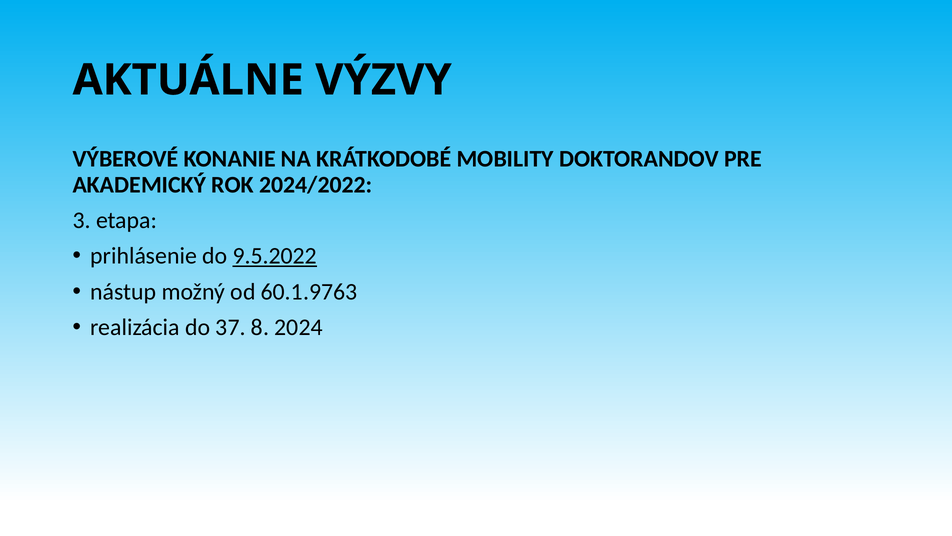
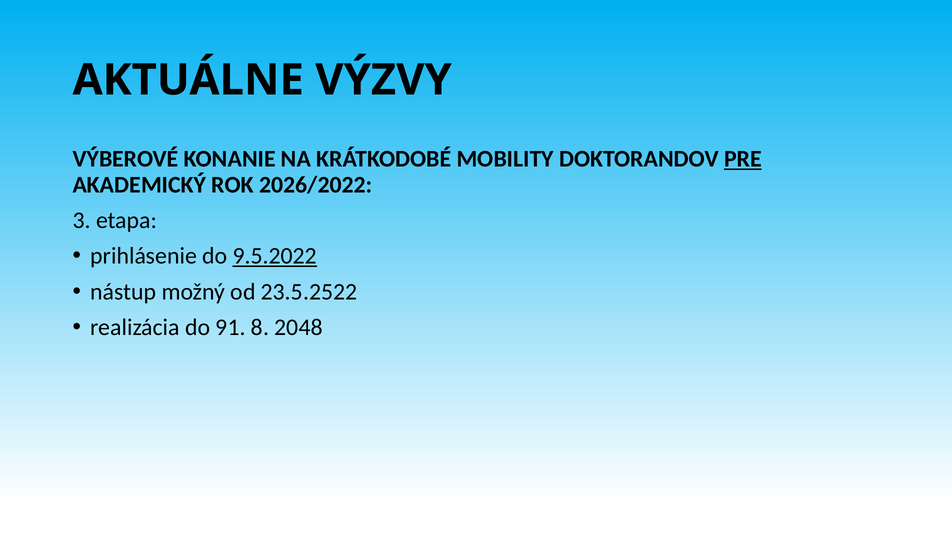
PRE underline: none -> present (743, 159)
2024/2022: 2024/2022 -> 2026/2022 (316, 185)
60.1.9763: 60.1.9763 -> 23.5.2522 (309, 291)
37: 37 -> 91 (231, 327)
2024: 2024 -> 2048 (299, 327)
